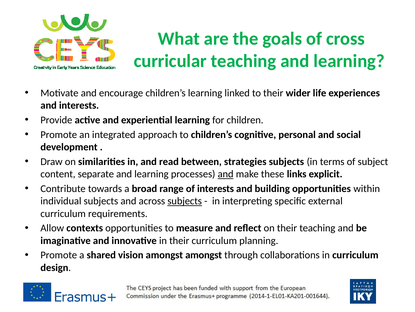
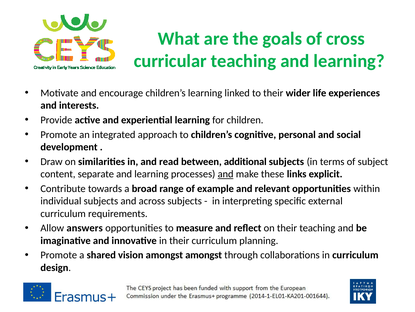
strategies: strategies -> additional (245, 161)
of interests: interests -> example (215, 188)
building: building -> relevant (272, 188)
subjects underline: present -> none (185, 201)
contexts: contexts -> answers (85, 228)
